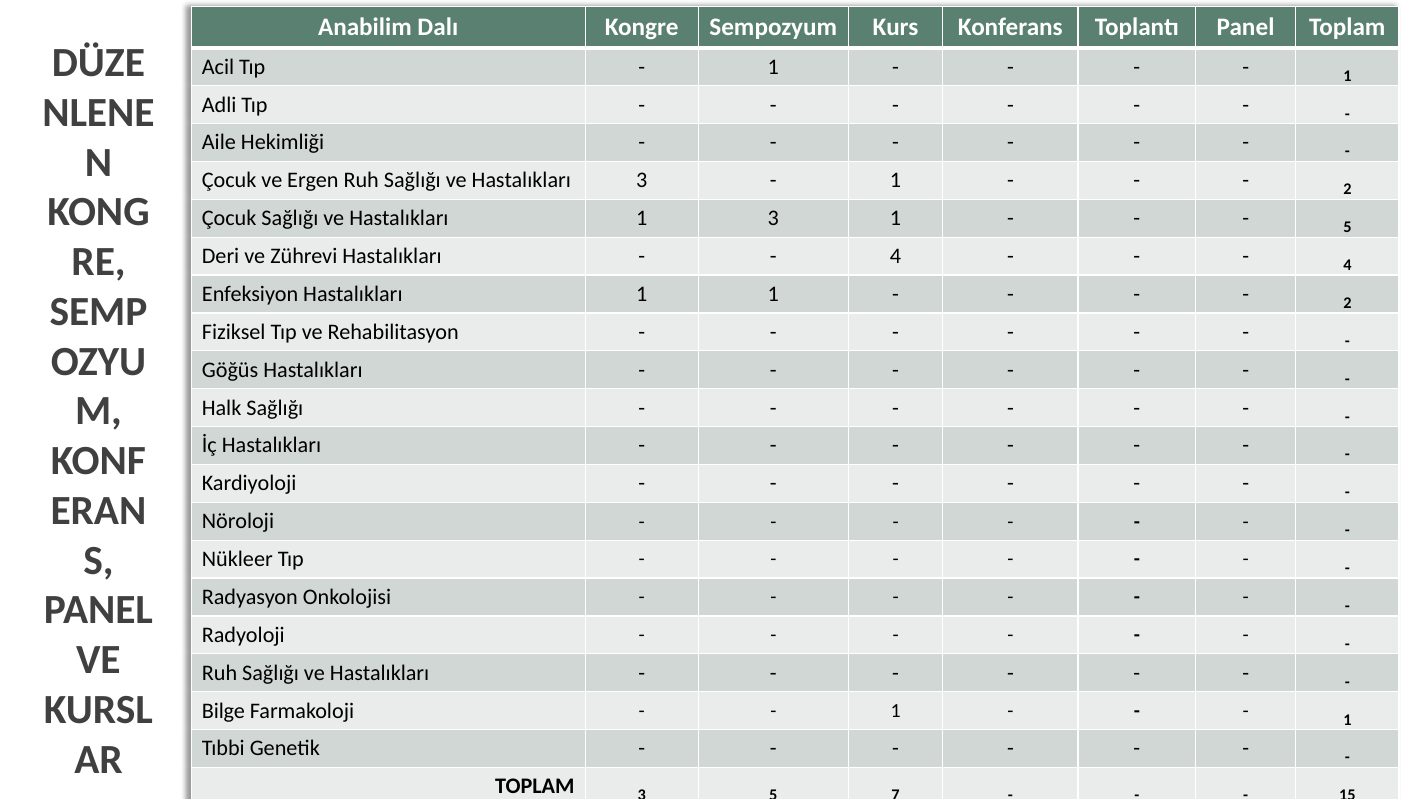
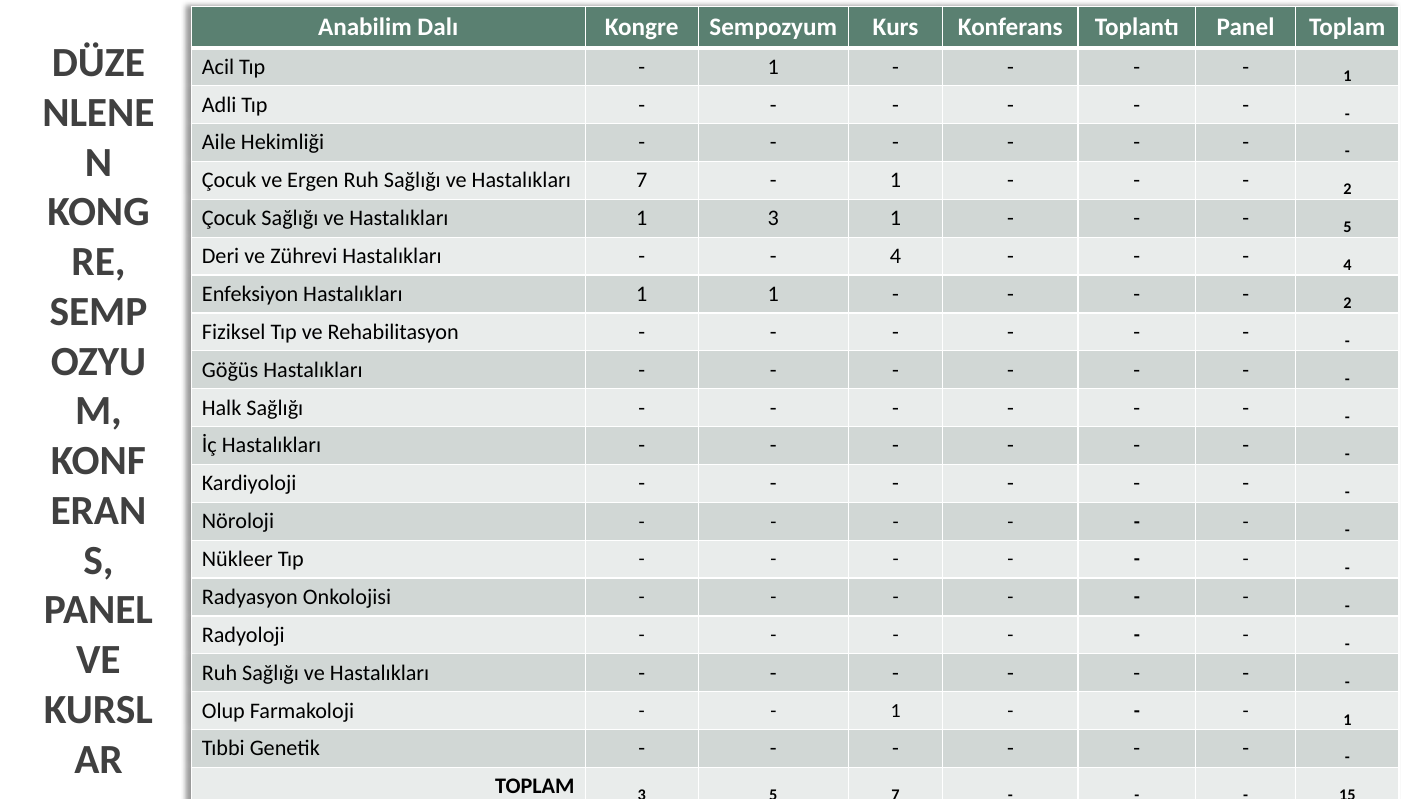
Hastalıkları 3: 3 -> 7 (642, 181)
Bilge: Bilge -> Olup (223, 711)
